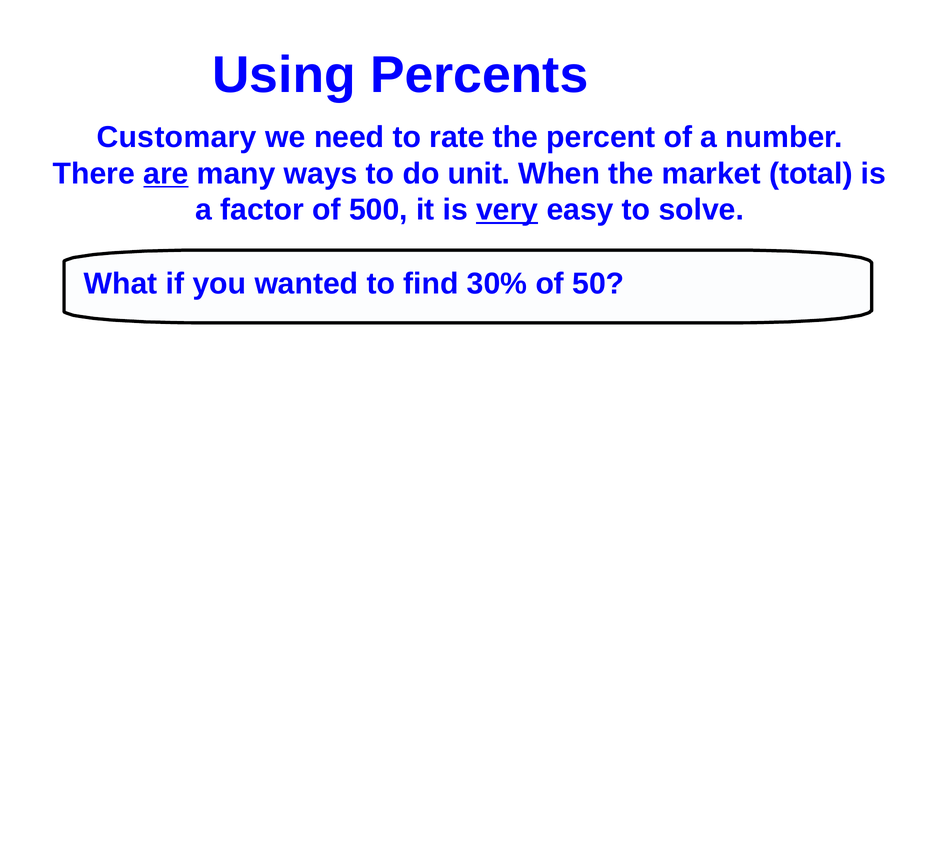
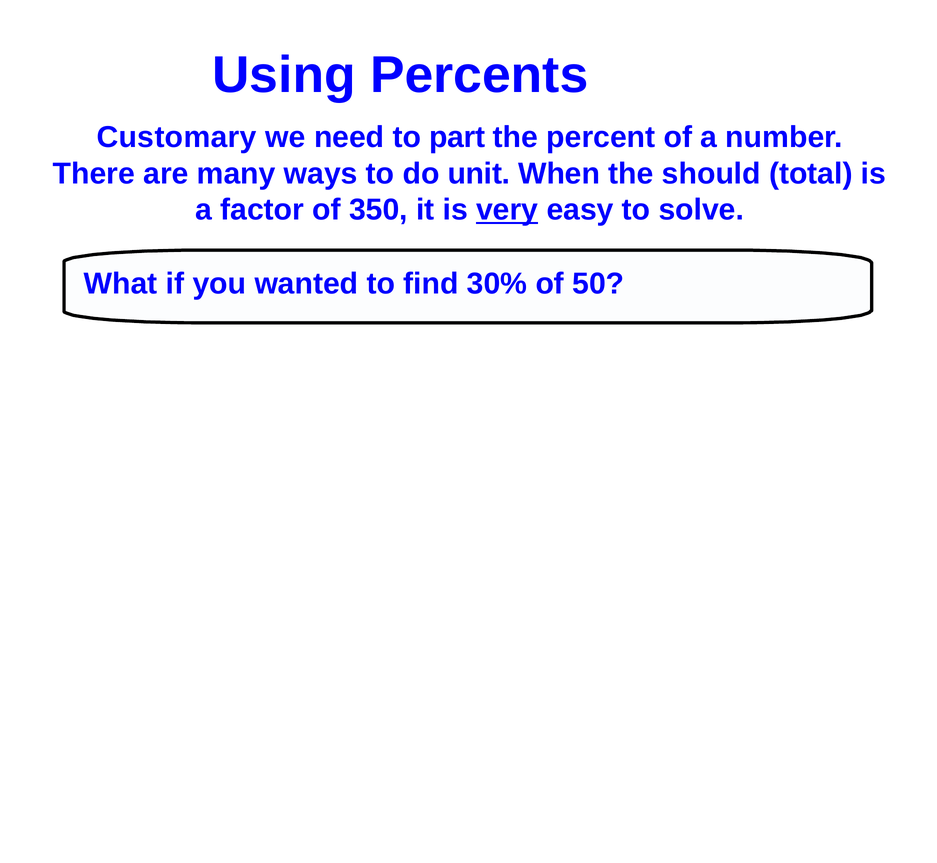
rate: rate -> part (457, 137)
are underline: present -> none (166, 174)
market: market -> should (711, 174)
500: 500 -> 350 (378, 210)
